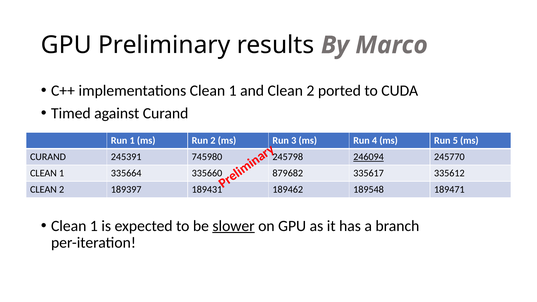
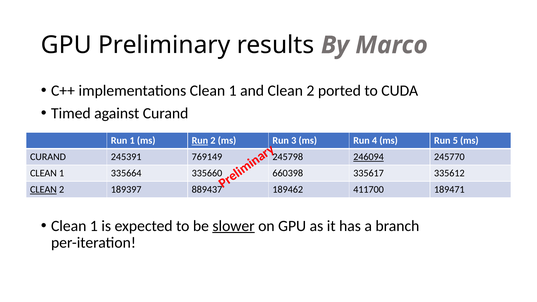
Run underline: none -> present (200, 141)
745980: 745980 -> 769149 (207, 157)
879682: 879682 -> 660398 (288, 173)
CLEAN underline: none -> present (43, 190)
189431: 189431 -> 889437 (207, 190)
189548: 189548 -> 411700 (369, 190)
